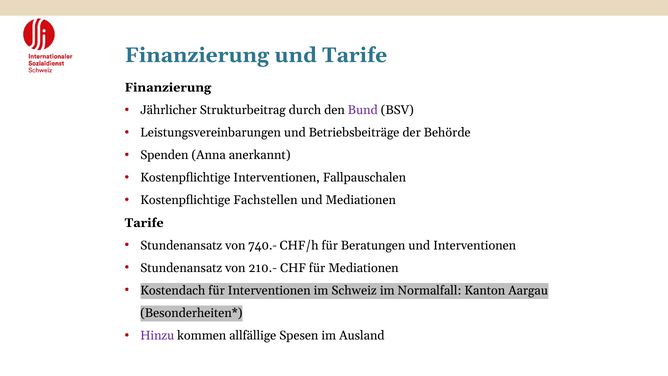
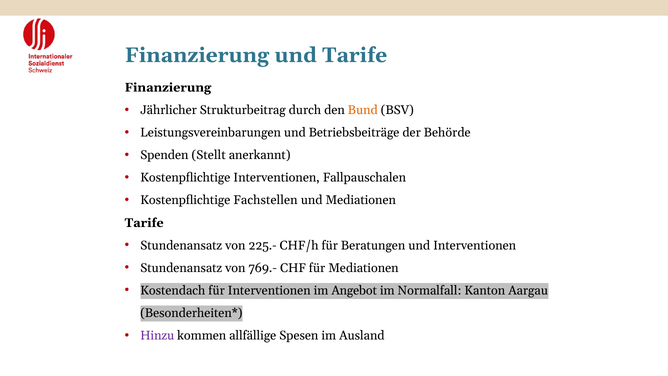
Bund colour: purple -> orange (363, 110)
Anna: Anna -> Stellt (209, 155)
740.-: 740.- -> 225.- (263, 245)
210.-: 210.- -> 769.- (263, 268)
Schweiz: Schweiz -> Angebot (354, 290)
